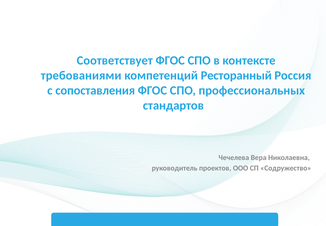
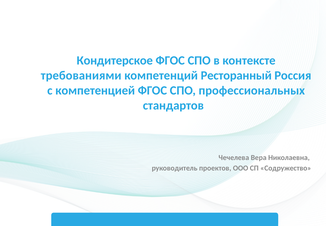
Соответствует: Соответствует -> Кондитерское (115, 60)
сопоставления: сопоставления -> компетенцией (95, 90)
